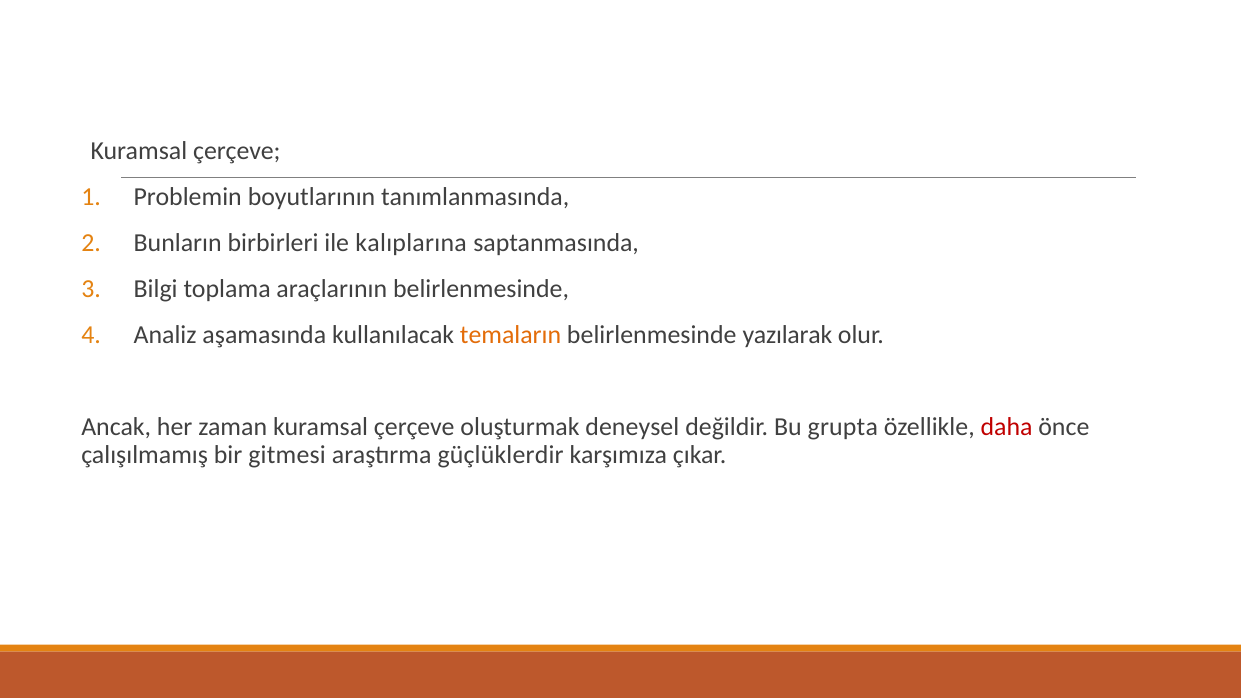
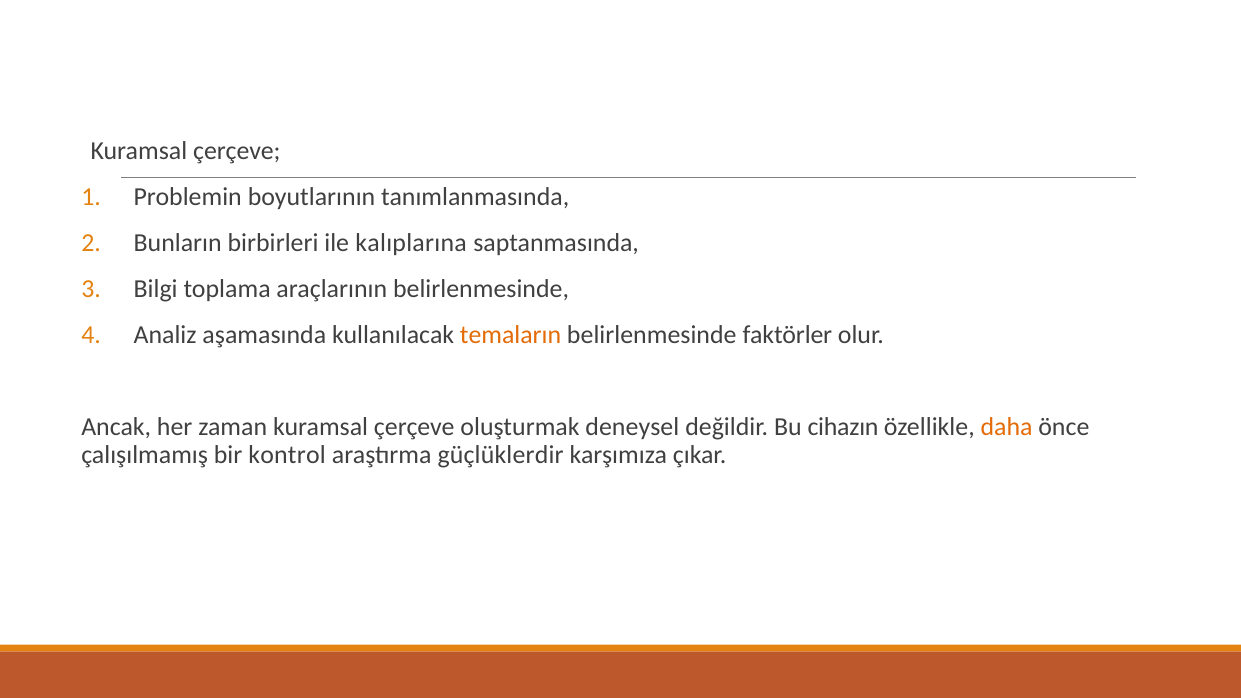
yazılarak: yazılarak -> faktörler (787, 335)
grupta: grupta -> cihazın (843, 427)
daha colour: red -> orange (1007, 427)
gitmesi: gitmesi -> kontrol (287, 455)
